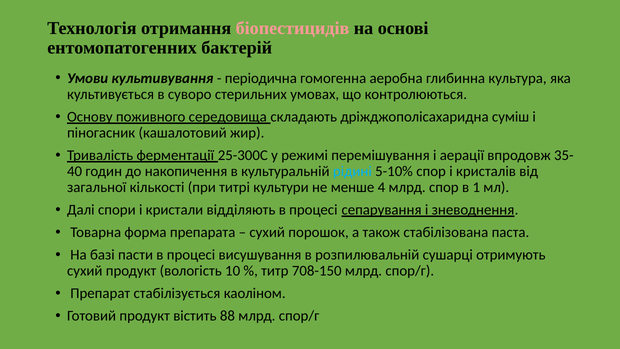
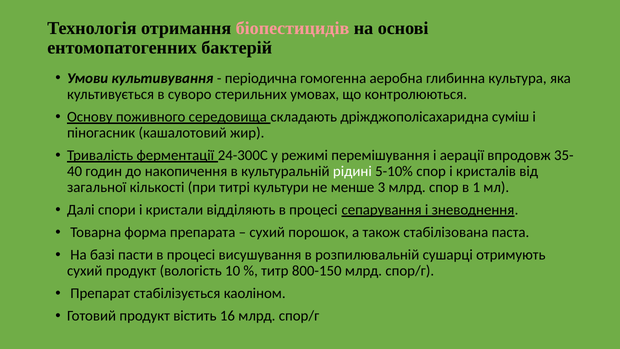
25-300С: 25-300С -> 24-300С (243, 155)
рідині colour: light blue -> white (352, 171)
4: 4 -> 3 (381, 187)
708-150: 708-150 -> 800-150 (317, 271)
88: 88 -> 16 (227, 316)
